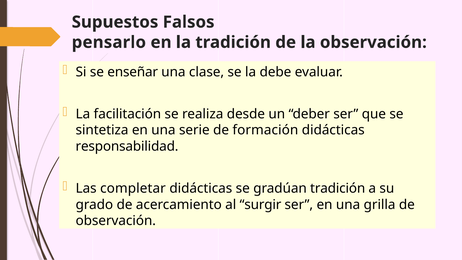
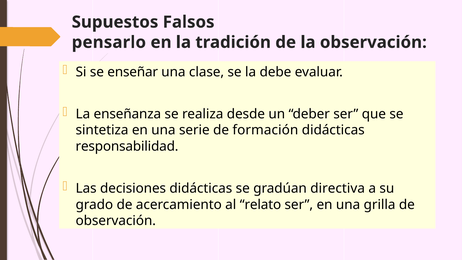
facilitación: facilitación -> enseñanza (127, 114)
completar: completar -> decisiones (133, 188)
gradúan tradición: tradición -> directiva (338, 188)
surgir: surgir -> relato (260, 204)
